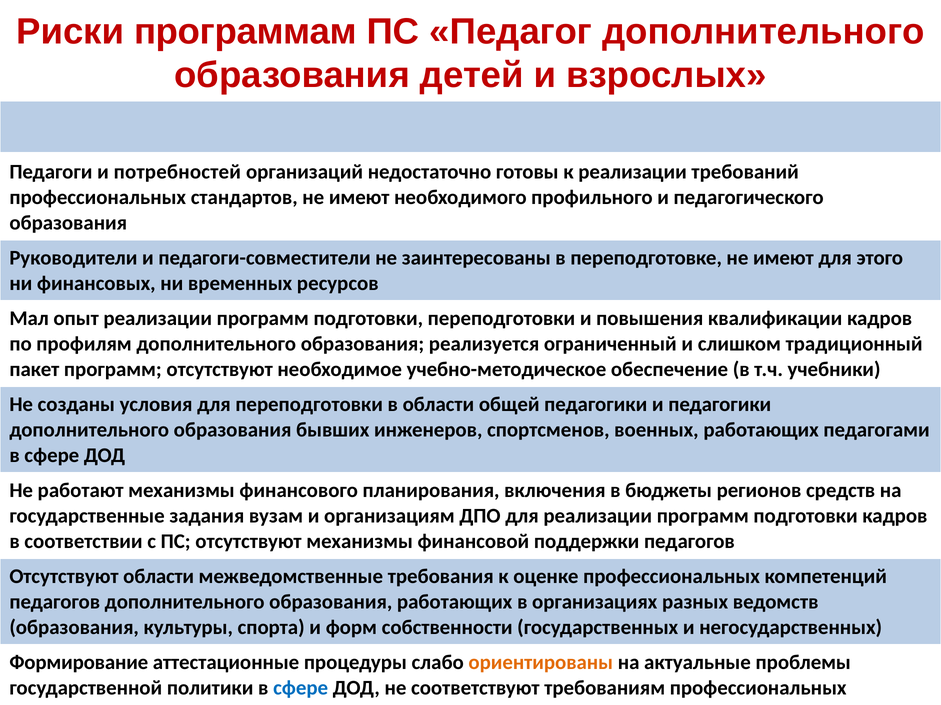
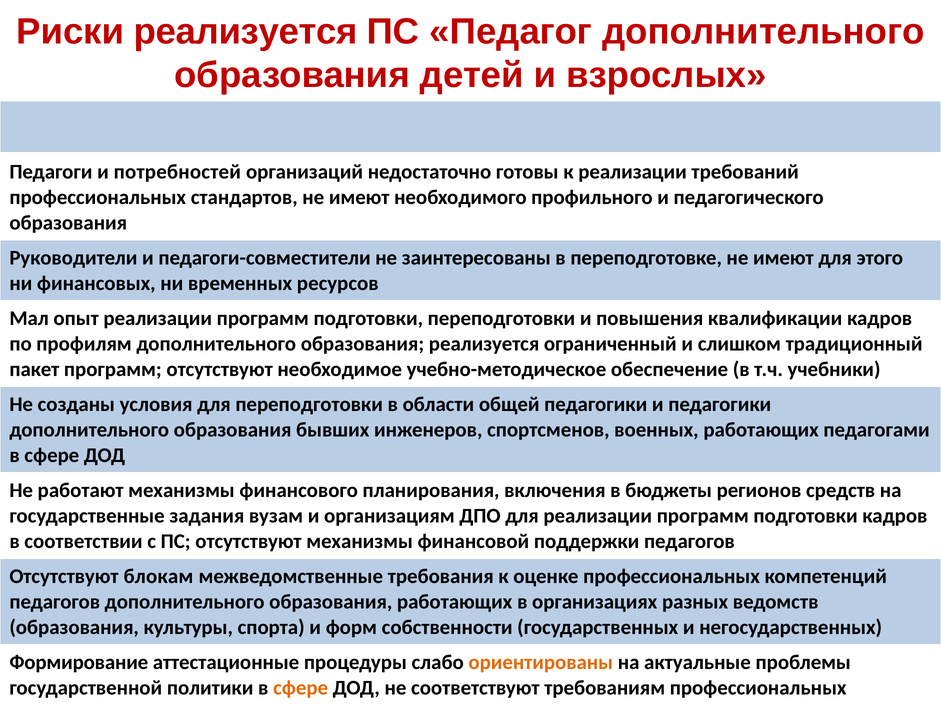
Риски программам: программам -> реализуется (246, 31)
Отсутствуют области: области -> блокам (158, 577)
сфере colour: blue -> orange (301, 689)
